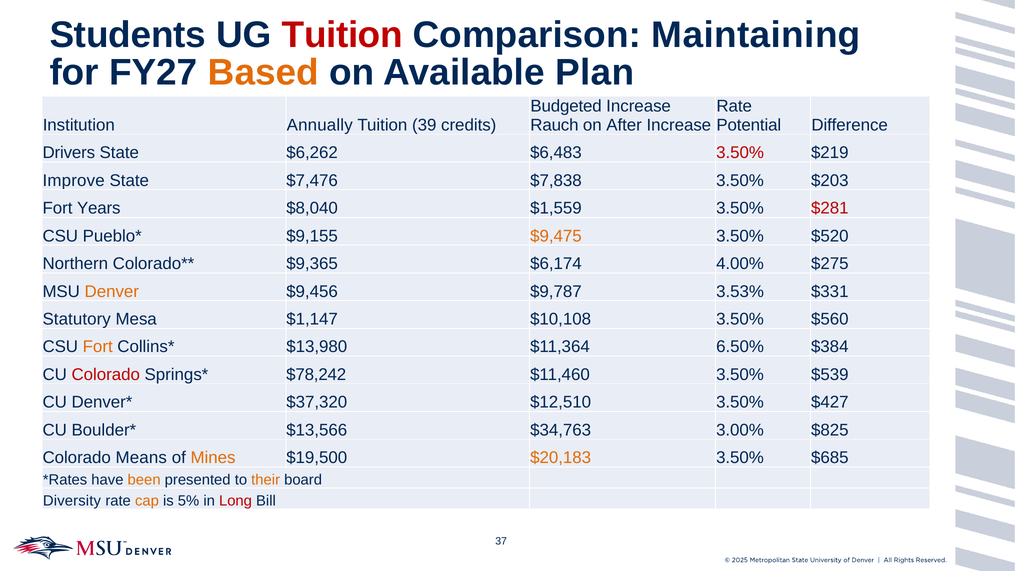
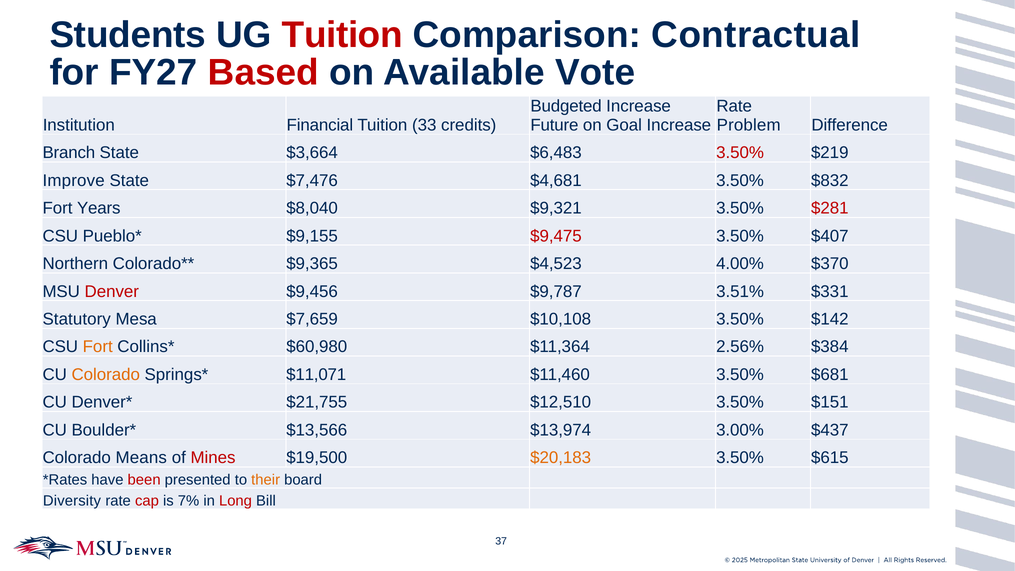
Maintaining: Maintaining -> Contractual (756, 35)
Based colour: orange -> red (263, 72)
Plan: Plan -> Vote (595, 72)
Annually: Annually -> Financial (320, 125)
39: 39 -> 33 (424, 125)
Rauch: Rauch -> Future (554, 125)
After: After -> Goal (624, 125)
Potential: Potential -> Problem (749, 125)
Drivers: Drivers -> Branch (69, 153)
$6,262: $6,262 -> $3,664 (312, 153)
$7,838: $7,838 -> $4,681 (556, 181)
$203: $203 -> $832 (830, 181)
$1,559: $1,559 -> $9,321 (556, 208)
$9,475 colour: orange -> red (556, 236)
$520: $520 -> $407 (830, 236)
$6,174: $6,174 -> $4,523 (556, 264)
$275: $275 -> $370 (830, 264)
Denver colour: orange -> red (112, 291)
3.53%: 3.53% -> 3.51% (740, 291)
$1,147: $1,147 -> $7,659 (312, 319)
$560: $560 -> $142 (830, 319)
$13,980: $13,980 -> $60,980 (317, 347)
6.50%: 6.50% -> 2.56% (740, 347)
Colorado colour: red -> orange (106, 375)
$78,242: $78,242 -> $11,071 (316, 375)
$539: $539 -> $681 (830, 375)
$37,320: $37,320 -> $21,755 (317, 402)
$427: $427 -> $151 (830, 402)
$34,763: $34,763 -> $13,974 (561, 430)
$825: $825 -> $437 (830, 430)
Mines colour: orange -> red (213, 458)
$685: $685 -> $615 (830, 458)
been colour: orange -> red (144, 480)
cap colour: orange -> red (147, 501)
5%: 5% -> 7% (189, 501)
